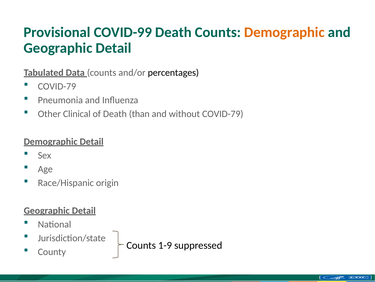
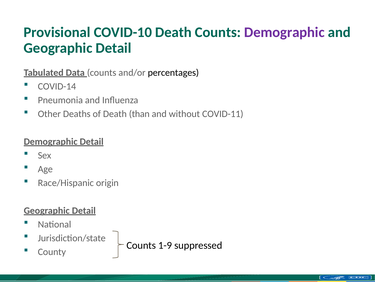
COVID-99: COVID-99 -> COVID-10 (123, 32)
Demographic colour: orange -> purple (284, 32)
COVID-79: COVID-79 -> COVID-14 (57, 86)
Clinical: Clinical -> Deaths (77, 114)
without COVID-79: COVID-79 -> COVID-11 (223, 114)
